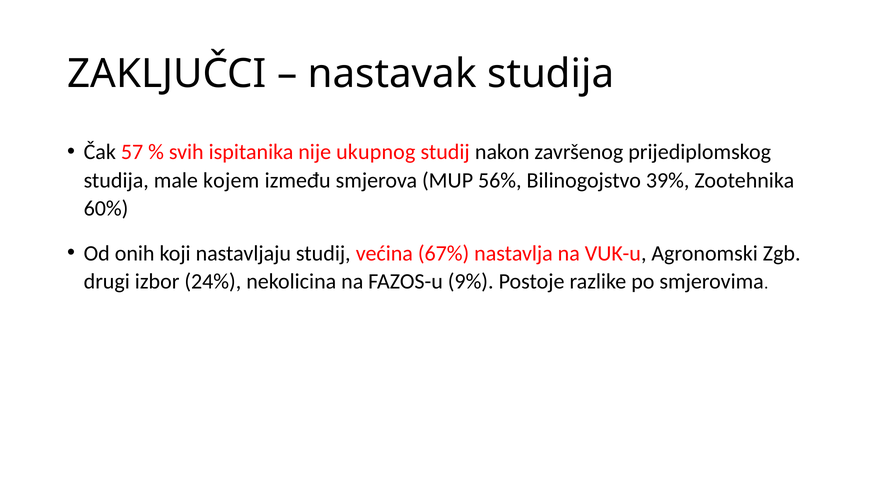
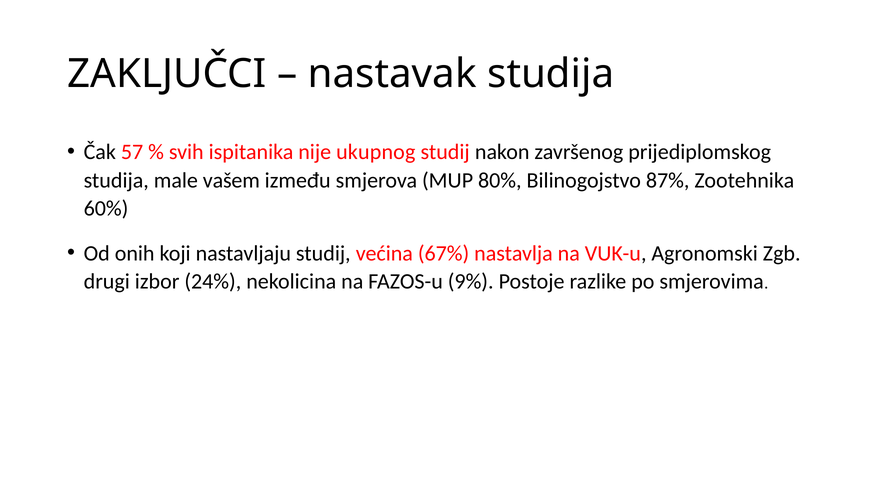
kojem: kojem -> vašem (231, 180)
56%: 56% -> 80% (500, 180)
39%: 39% -> 87% (668, 180)
